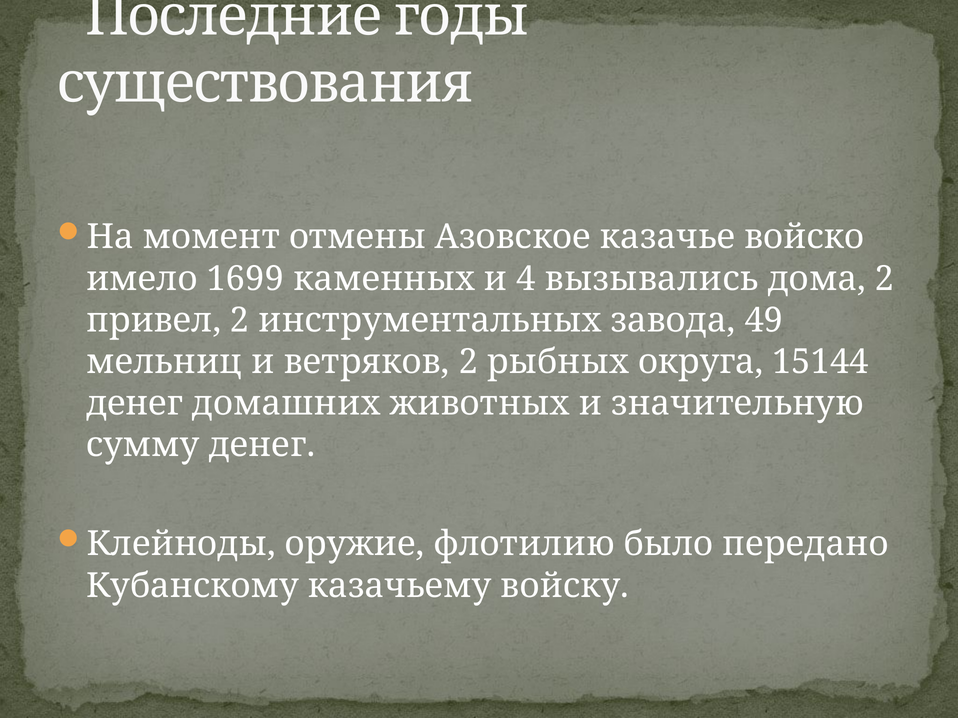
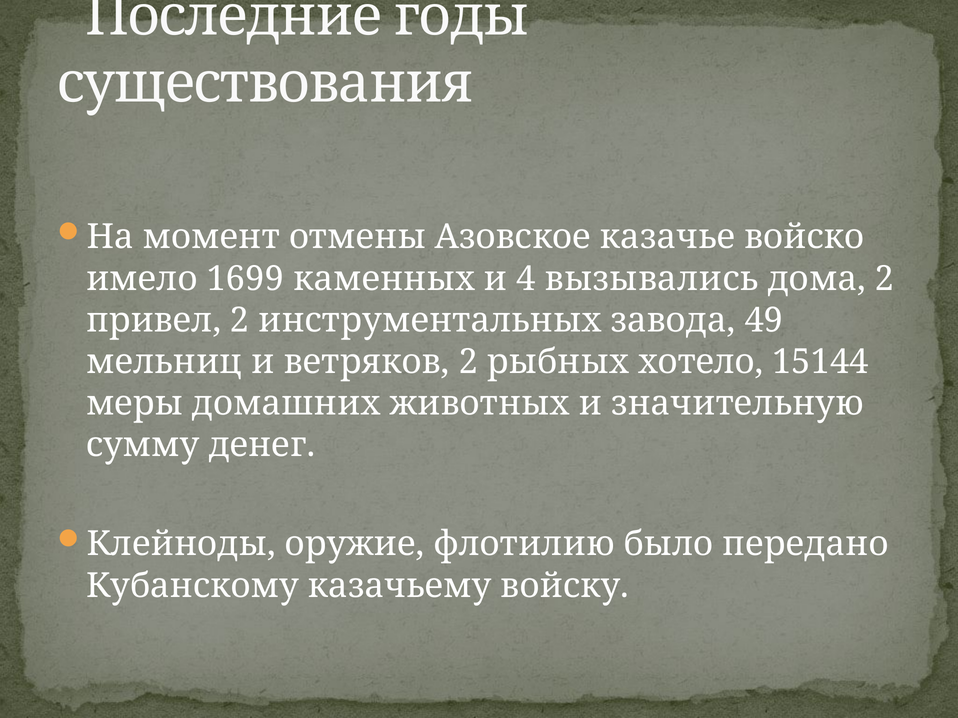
округа: округа -> хотело (701, 362)
денег: денег -> меры (134, 404)
